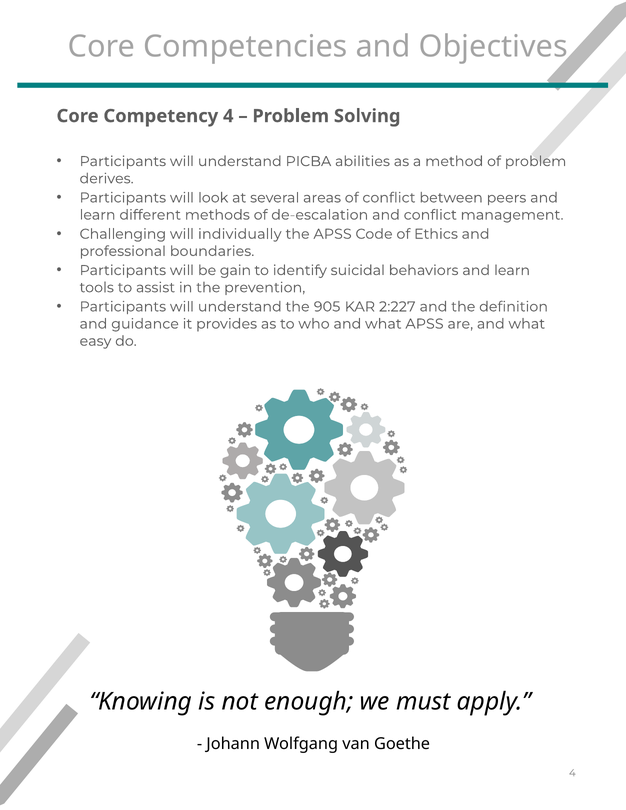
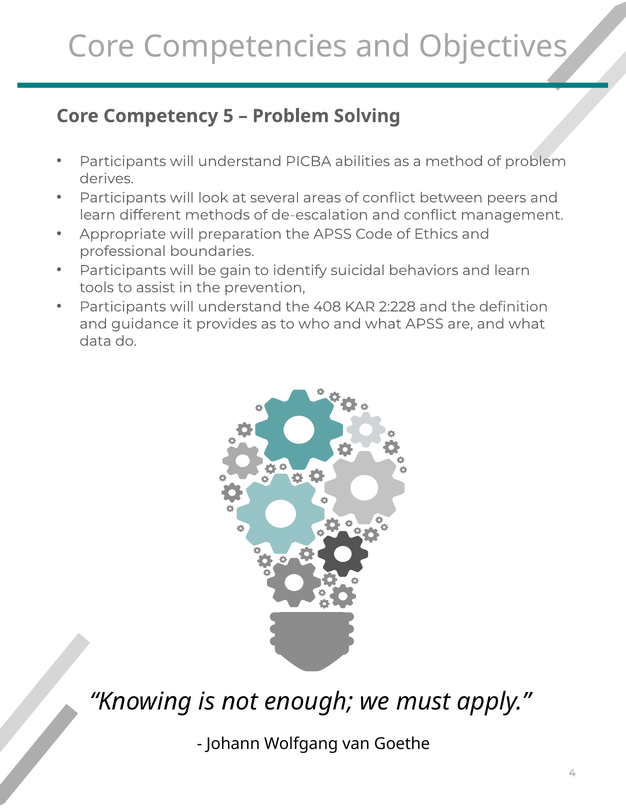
Competency 4: 4 -> 5 (228, 116)
Challenging: Challenging -> Appropriate (123, 234)
individually: individually -> preparation (240, 234)
905: 905 -> 408 (327, 307)
2:227: 2:227 -> 2:228 (397, 307)
easy: easy -> data (96, 341)
